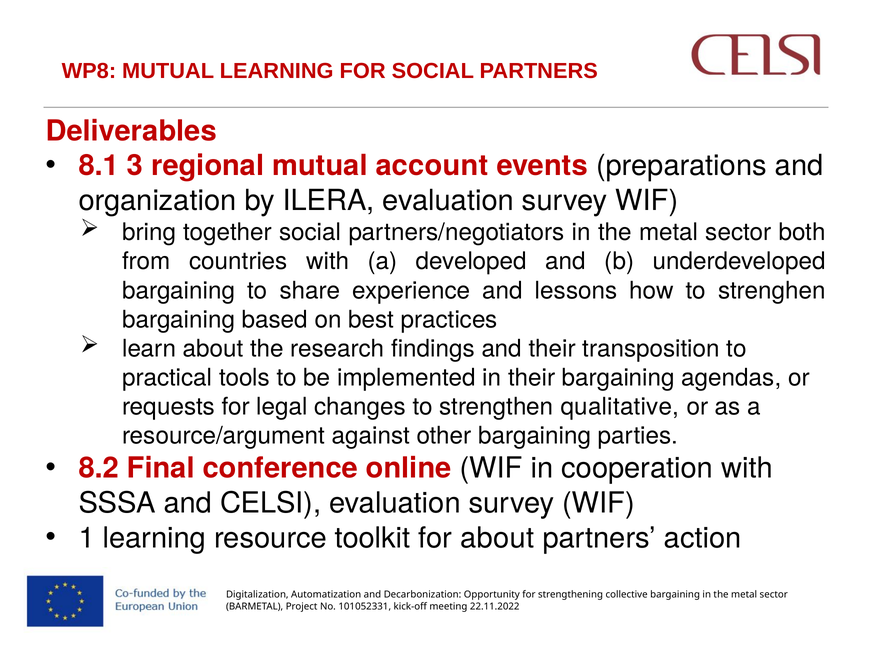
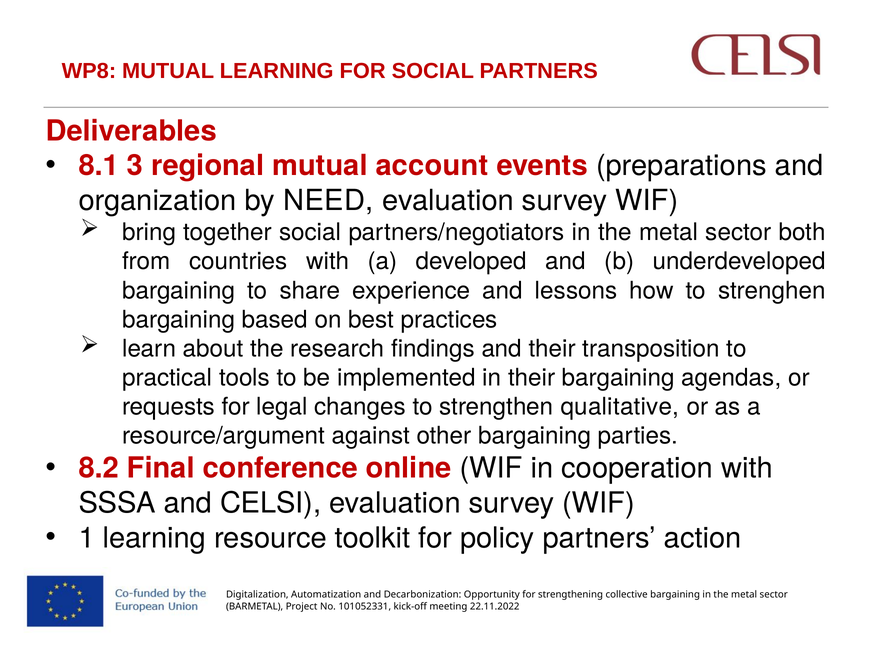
ILERA: ILERA -> NEED (328, 201)
for about: about -> policy (497, 538)
